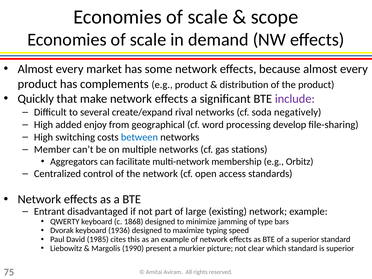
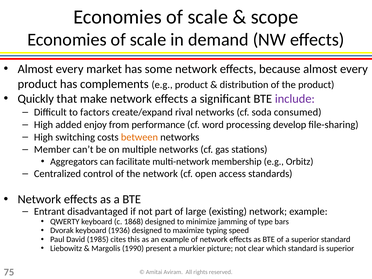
several: several -> factors (95, 112)
negatively: negatively -> consumed (298, 112)
geographical: geographical -> performance (158, 125)
between colour: blue -> orange (139, 137)
